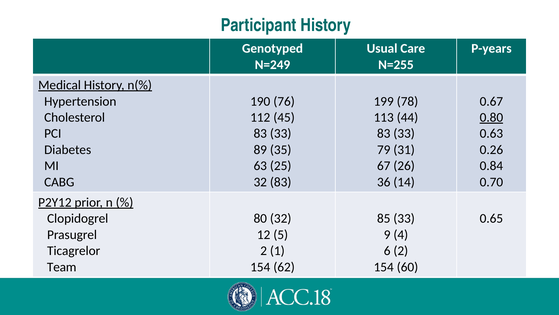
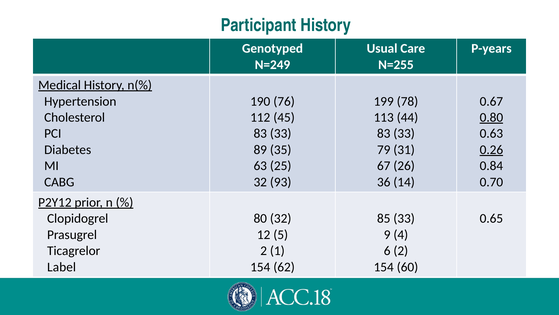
0.26 underline: none -> present (491, 150)
32 83: 83 -> 93 (281, 182)
Team: Team -> Label (62, 267)
